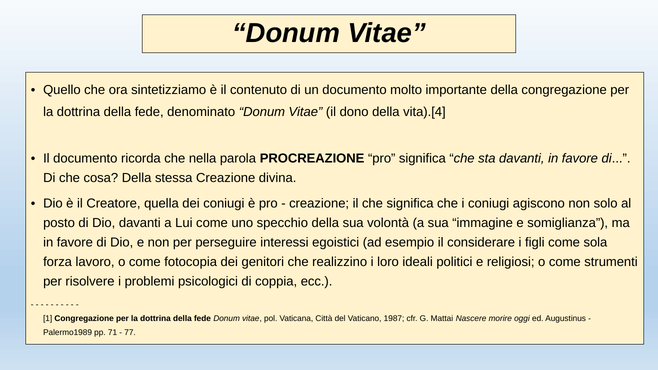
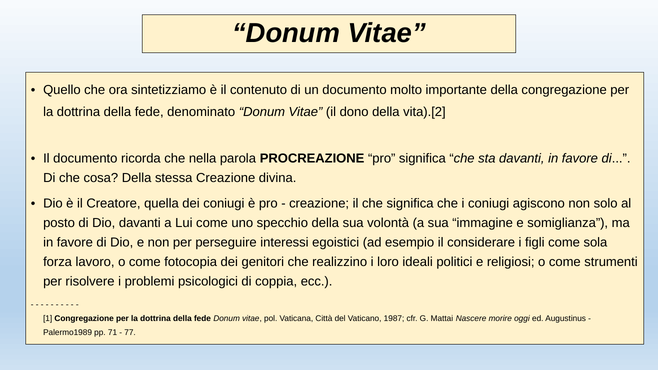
vita).[4: vita).[4 -> vita).[2 (424, 112)
